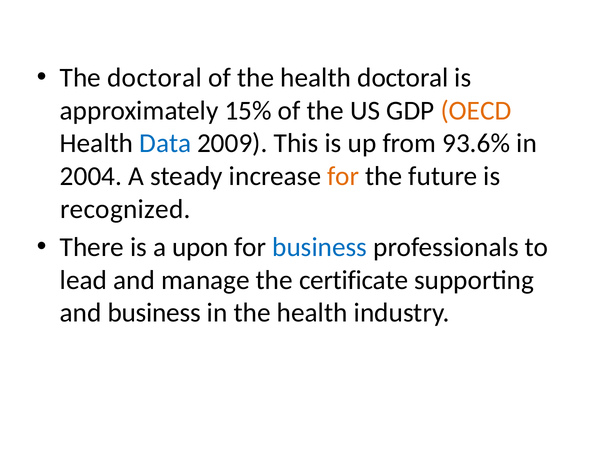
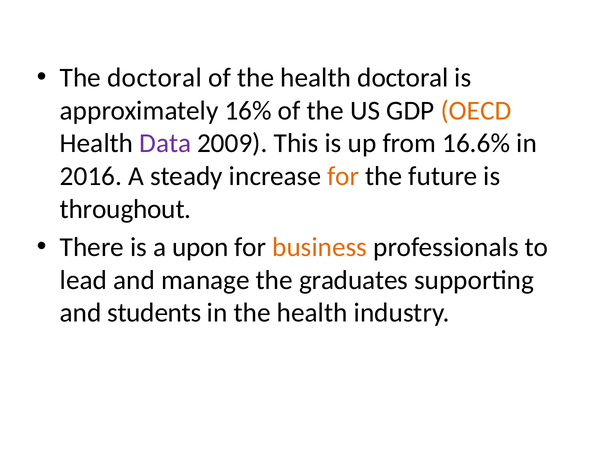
15%: 15% -> 16% (248, 110)
Data colour: blue -> purple (165, 143)
93.6%: 93.6% -> 16.6% (476, 143)
2004: 2004 -> 2016 (91, 176)
recognized: recognized -> throughout (126, 209)
business colour: blue -> orange (320, 247)
certificate: certificate -> graduates (354, 280)
and business: business -> students (154, 313)
